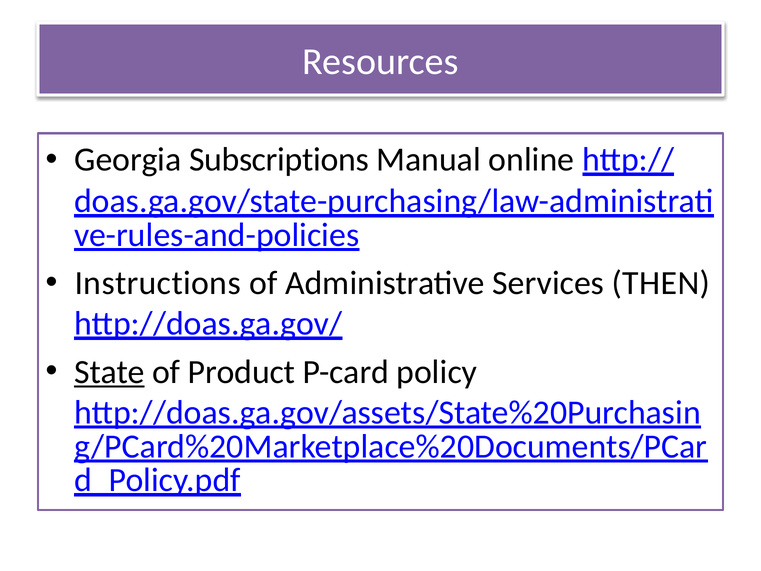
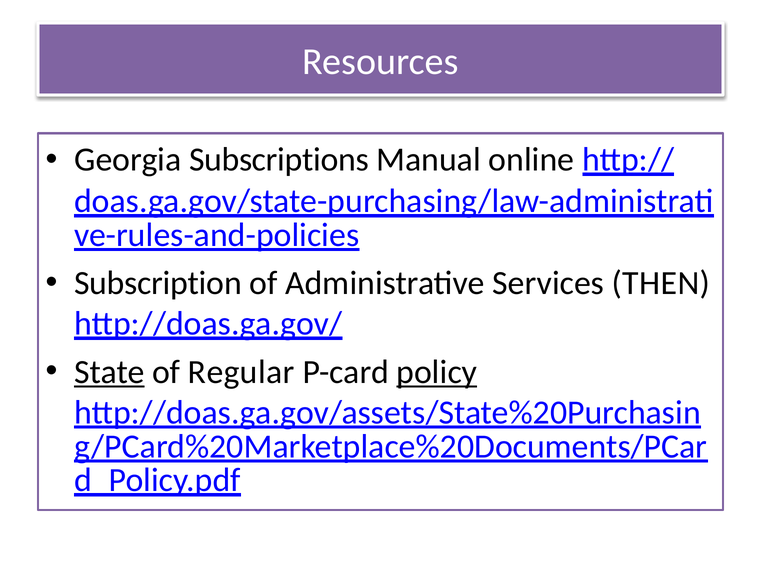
Instructions: Instructions -> Subscription (158, 283)
Product: Product -> Regular (241, 372)
policy underline: none -> present (437, 372)
